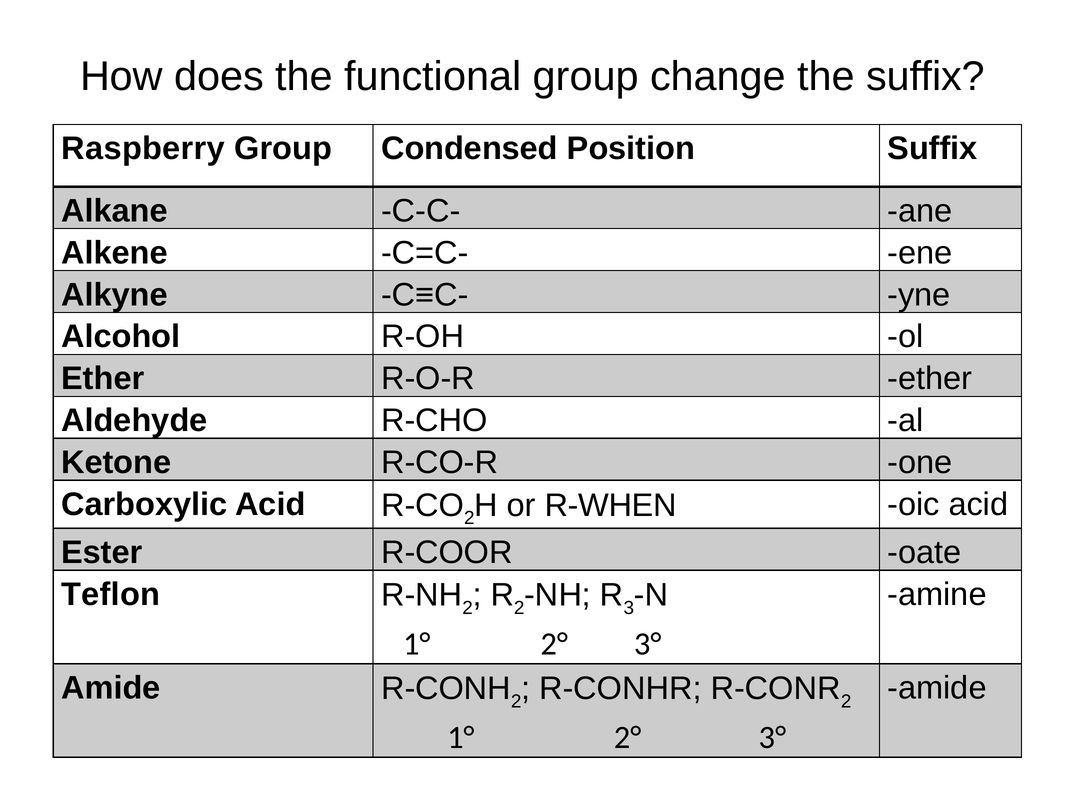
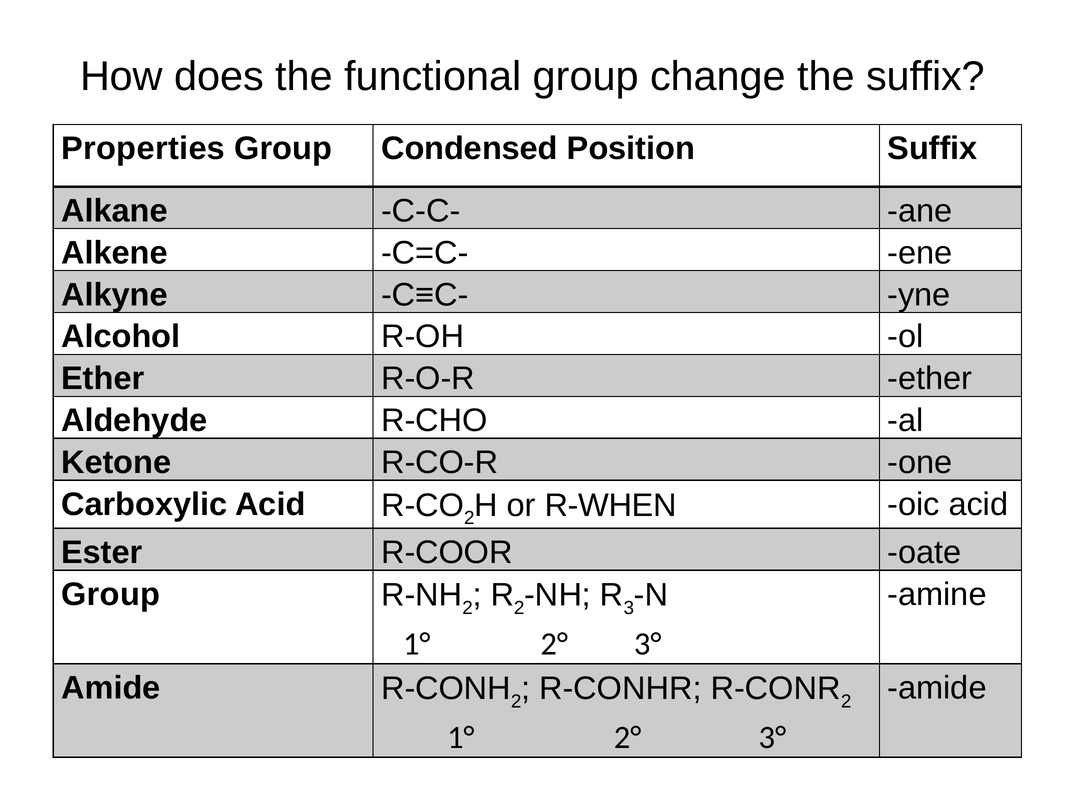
Raspberry: Raspberry -> Properties (143, 149)
Teflon: Teflon -> Group (111, 594)
